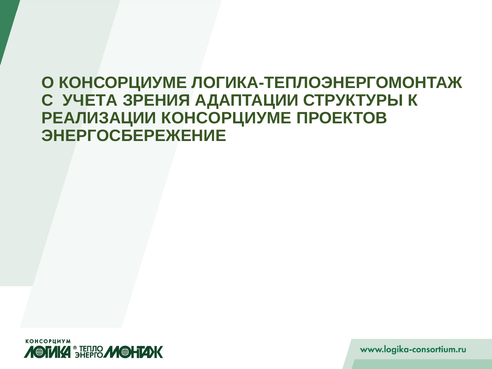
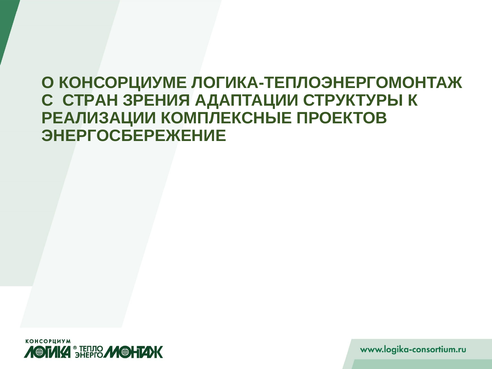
УЧЕТА: УЧЕТА -> СТРАН (90, 100)
РЕАЛИЗАЦИИ КОНСОРЦИУМЕ: КОНСОРЦИУМЕ -> КОМПЛЕКСНЫЕ (226, 118)
